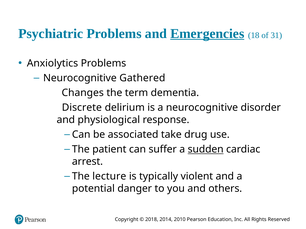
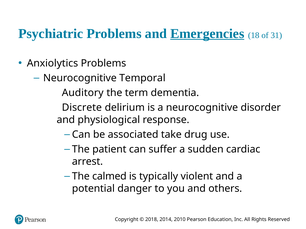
Gathered: Gathered -> Temporal (142, 78)
Changes: Changes -> Auditory (83, 93)
sudden underline: present -> none (206, 150)
lecture: lecture -> calmed (109, 177)
